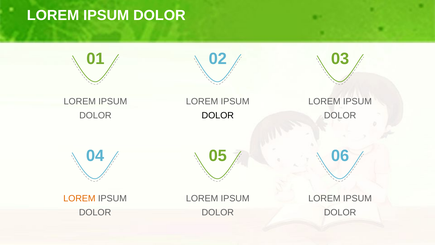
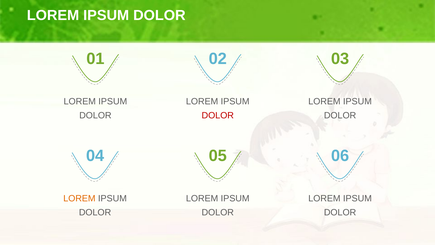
DOLOR colour: black -> red (218, 115)
